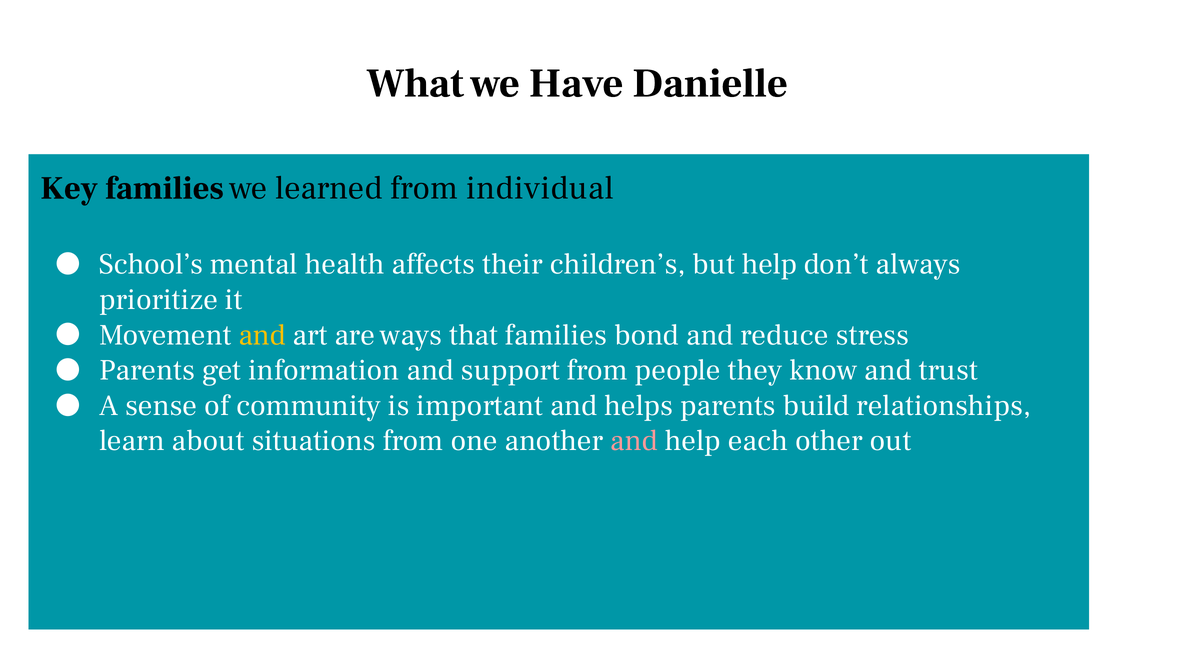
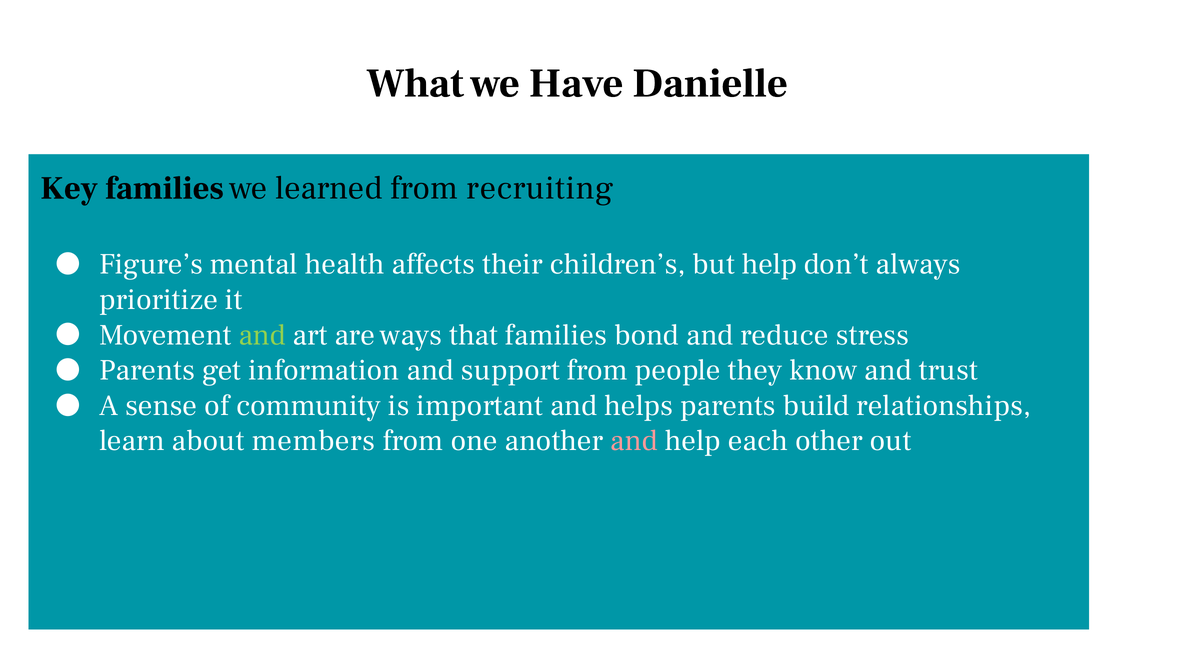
individual: individual -> recruiting (540, 188)
School’s: School’s -> Figure’s (151, 264)
and colour: yellow -> light green (262, 335)
situations: situations -> members (314, 441)
